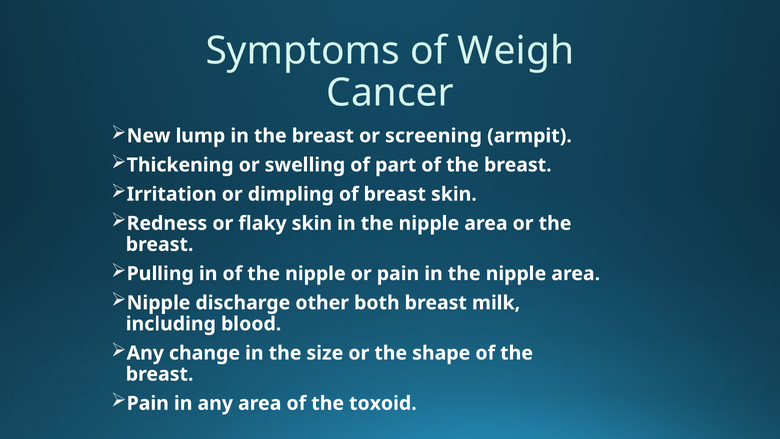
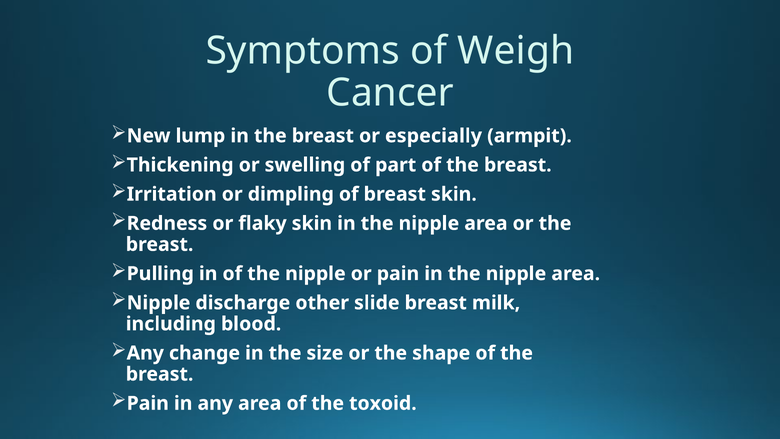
screening: screening -> especially (433, 136)
both: both -> slide (377, 303)
